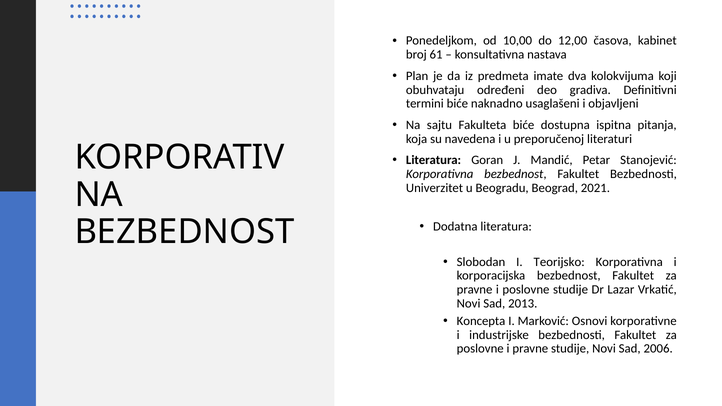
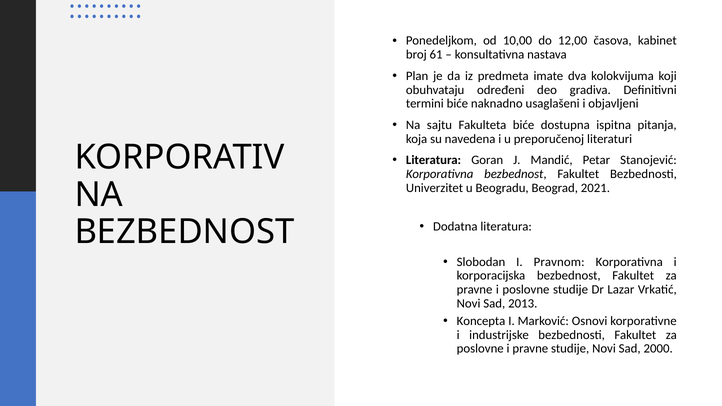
Teorijsko: Teorijsko -> Pravnom (559, 262)
2006: 2006 -> 2000 (658, 349)
